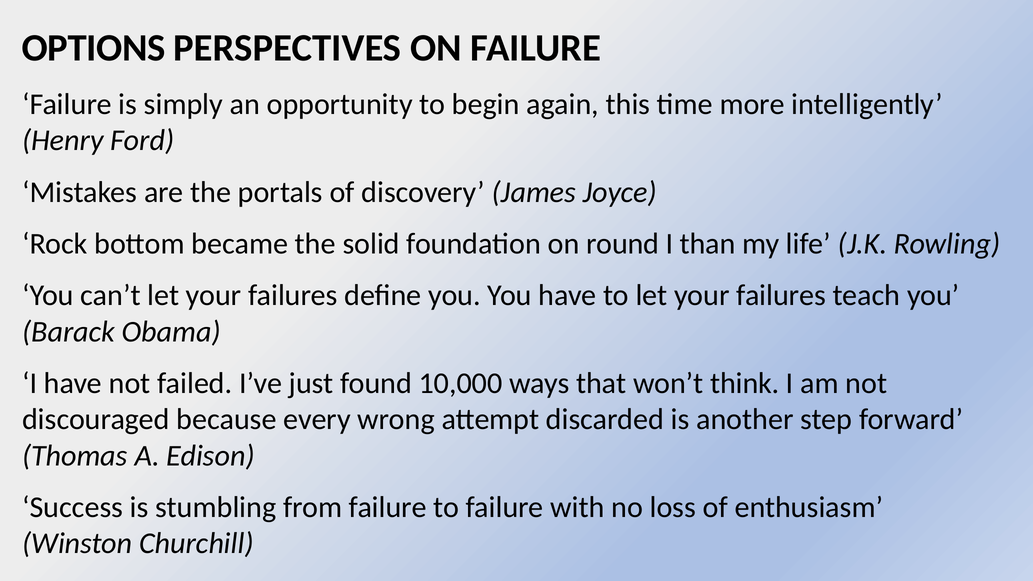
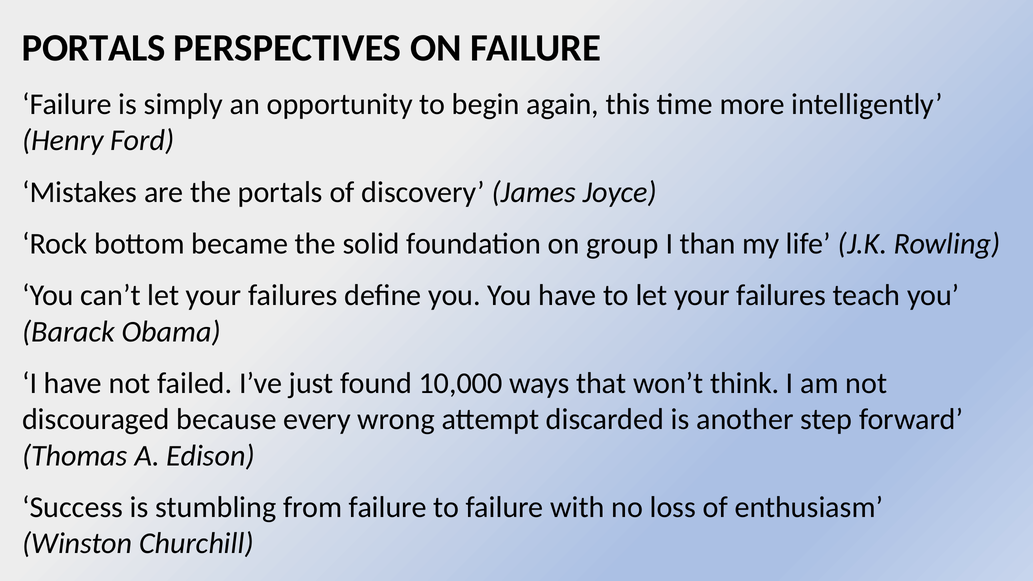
OPTIONS: OPTIONS -> PORTALS (94, 48)
round: round -> group (622, 244)
